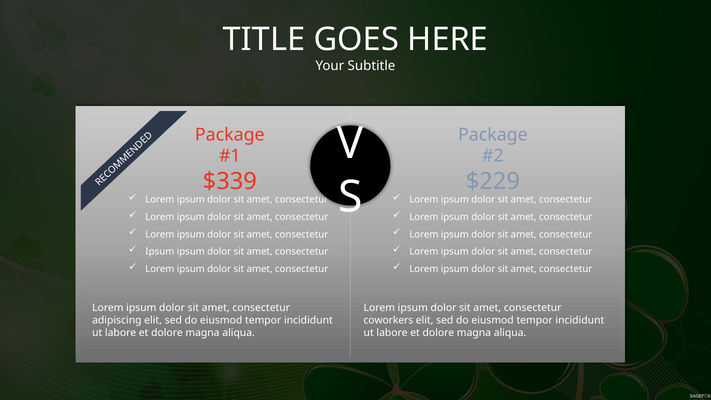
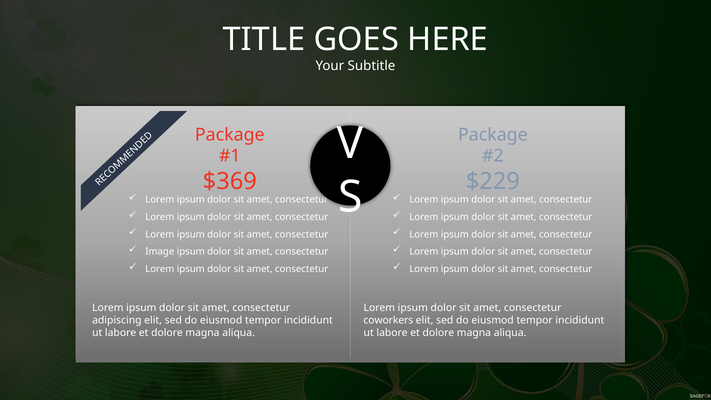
$339: $339 -> $369 (230, 181)
Ipsum: Ipsum -> Image (160, 252)
